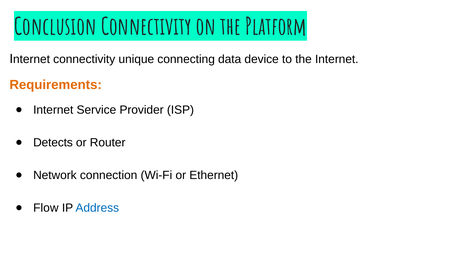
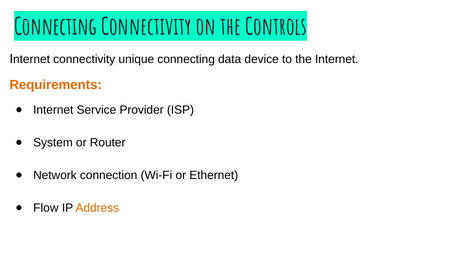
Conclusion: Conclusion -> Connecting (55, 27)
Platform: Platform -> Controls (276, 27)
Detects: Detects -> System (53, 143)
Address colour: blue -> orange (97, 208)
